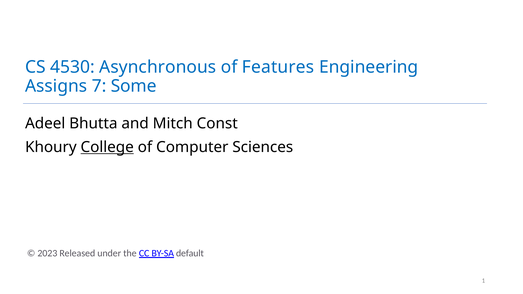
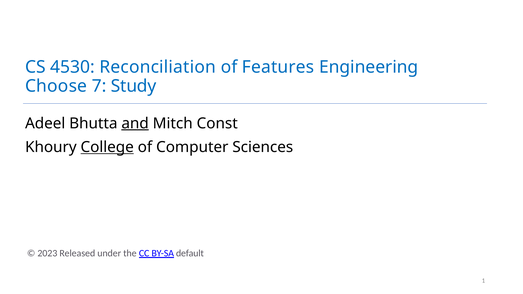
Asynchronous: Asynchronous -> Reconciliation (158, 67)
Assigns: Assigns -> Choose (56, 86)
Some: Some -> Study (134, 86)
and underline: none -> present (135, 123)
